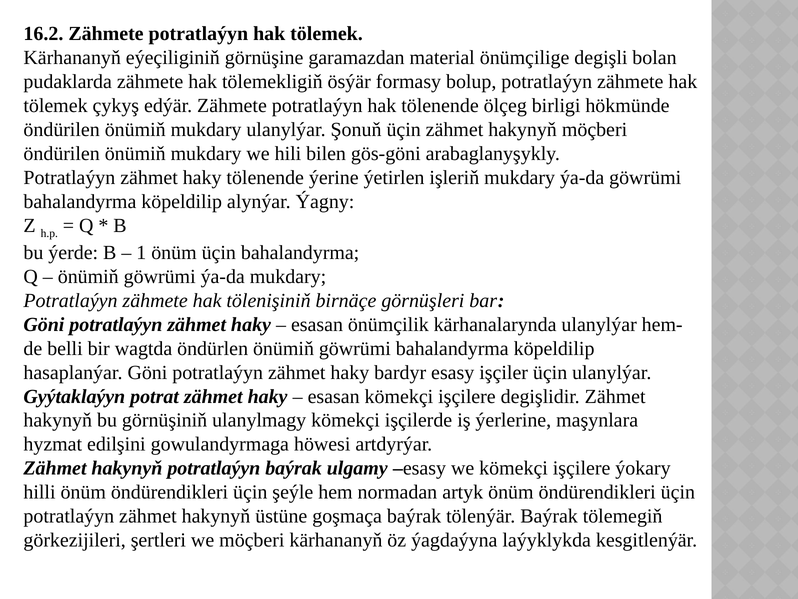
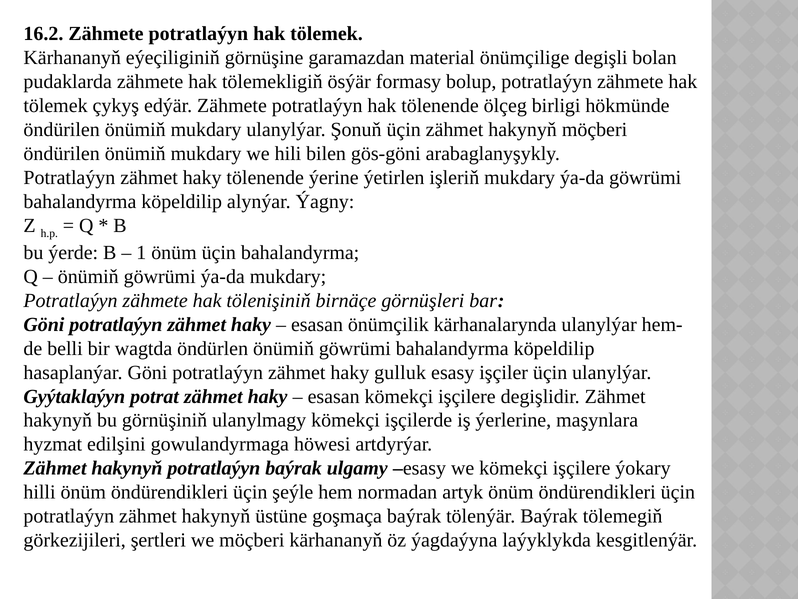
bardyr: bardyr -> gulluk (400, 372)
